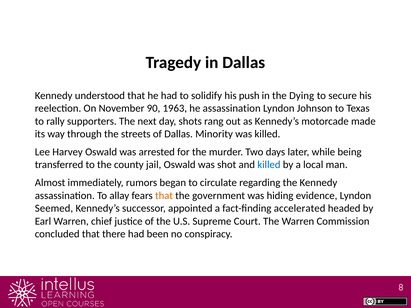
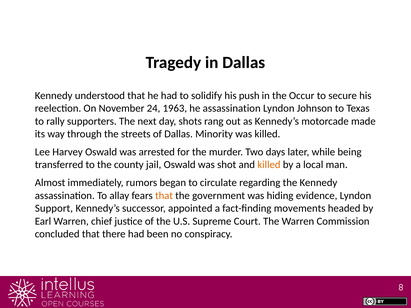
Dying: Dying -> Occur (302, 96)
90: 90 -> 24 (154, 108)
killed colour: blue -> orange (269, 165)
Seemed: Seemed -> Support (54, 209)
accelerated: accelerated -> movements (300, 209)
